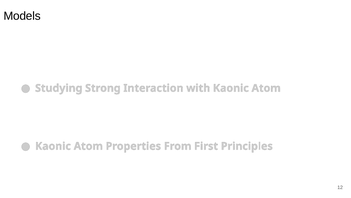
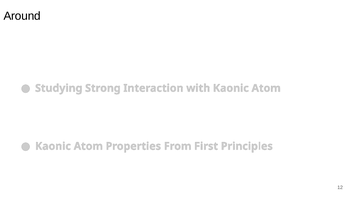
Models: Models -> Around (22, 16)
